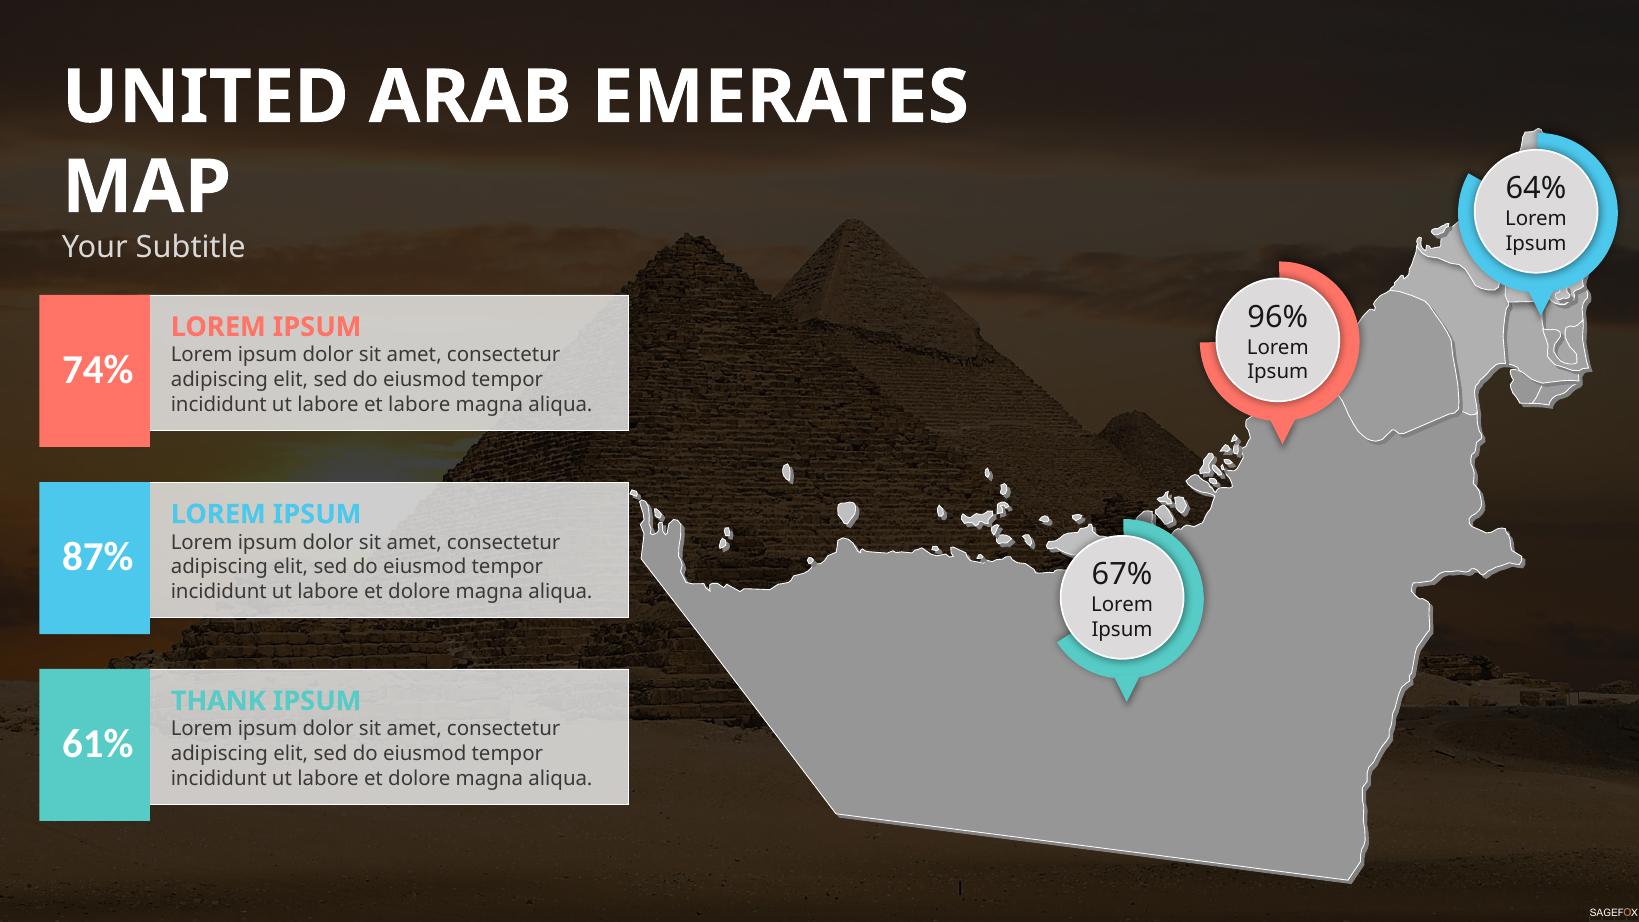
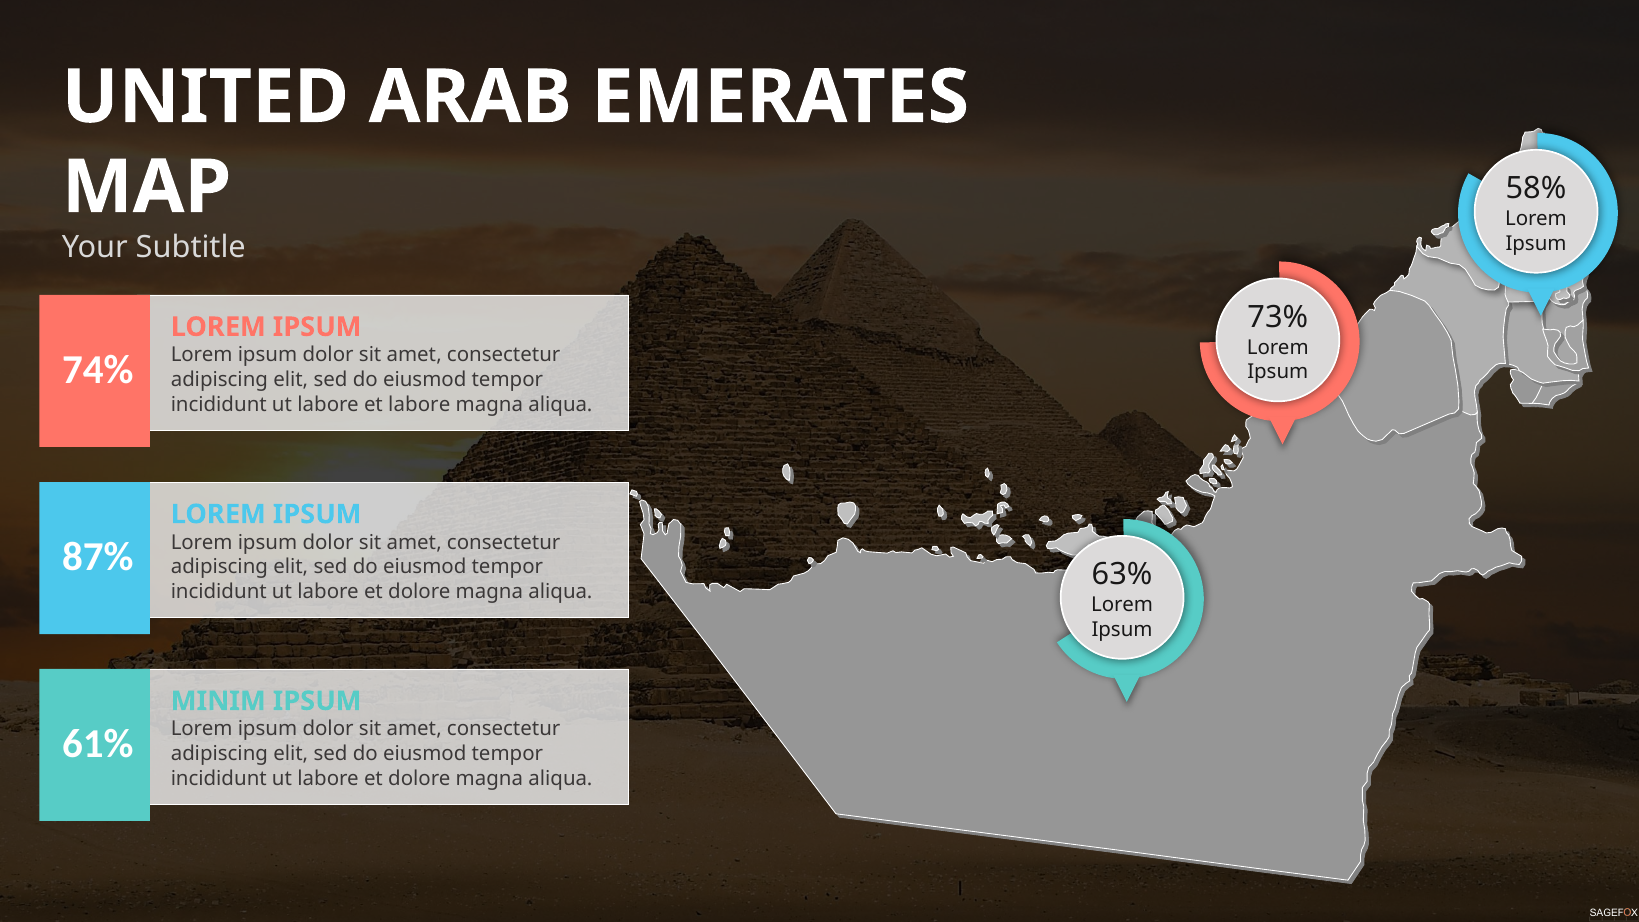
64%: 64% -> 58% (1536, 189)
96%: 96% -> 73% (1278, 317)
67%: 67% -> 63% (1122, 575)
THANK: THANK -> MINIM (218, 701)
